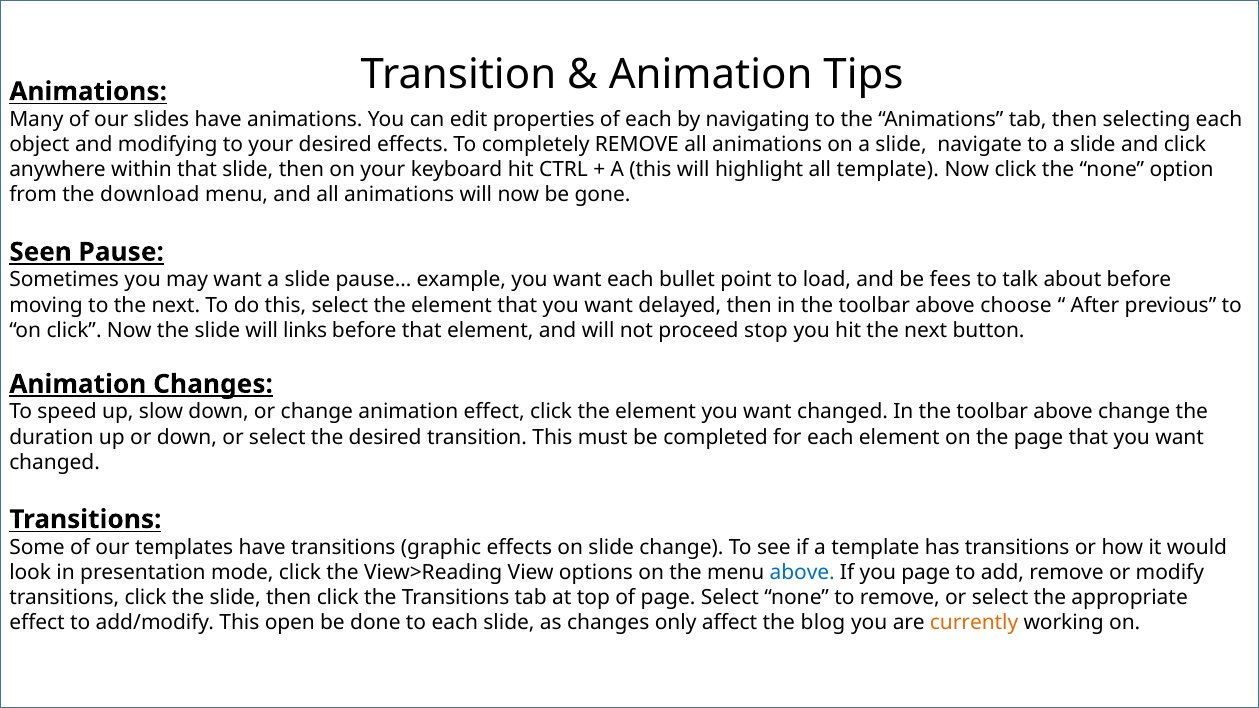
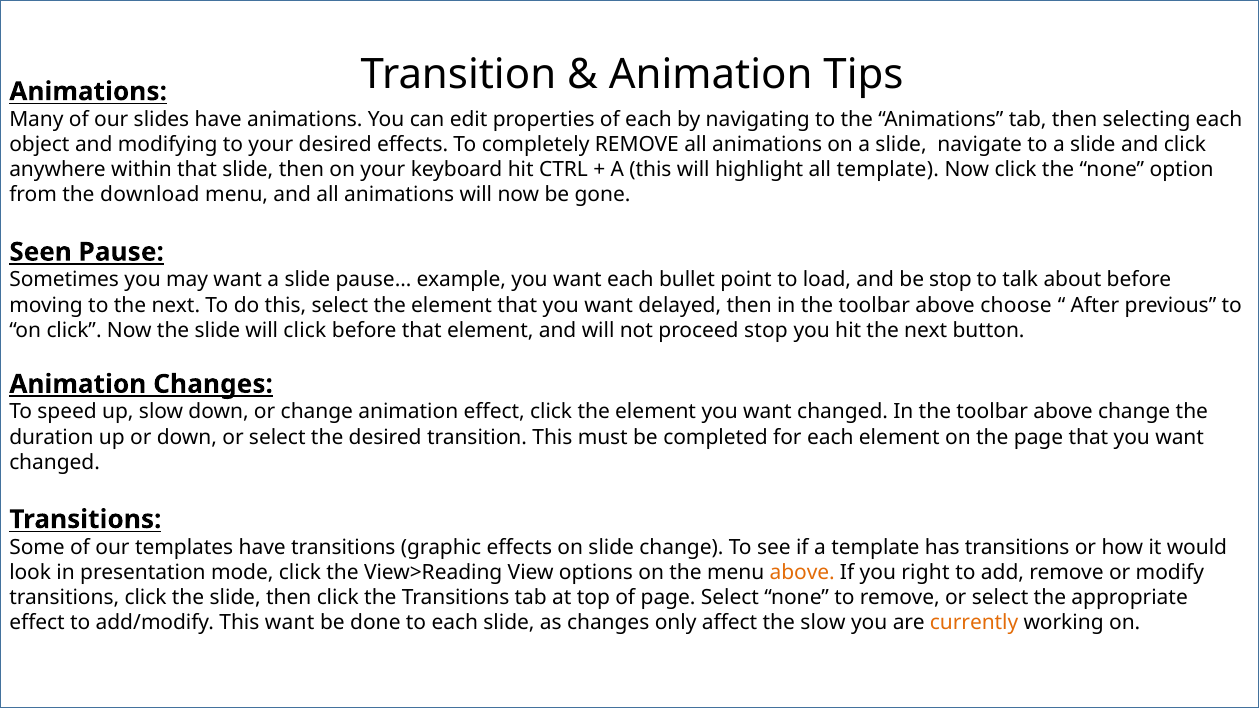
be fees: fees -> stop (951, 280)
will links: links -> click (305, 330)
above colour: blue -> orange (802, 573)
you page: page -> right (926, 573)
This open: open -> want (290, 623)
the blog: blog -> slow (823, 623)
